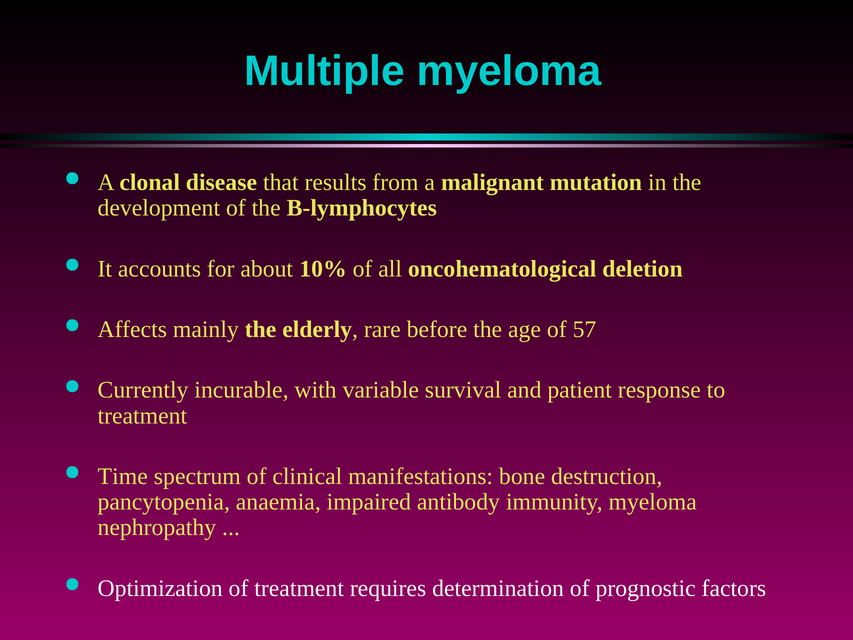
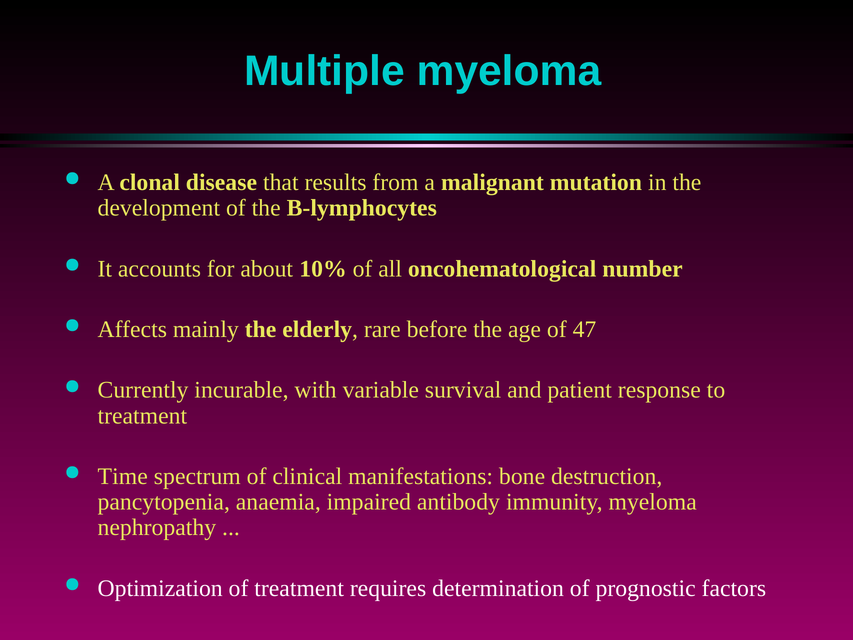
deletion: deletion -> number (643, 269)
57: 57 -> 47 (584, 329)
